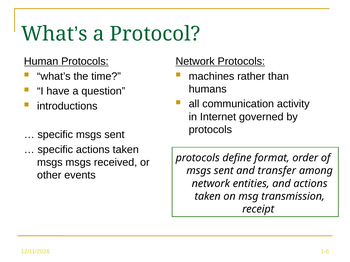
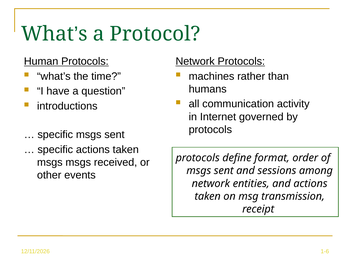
transfer: transfer -> sessions (277, 171)
